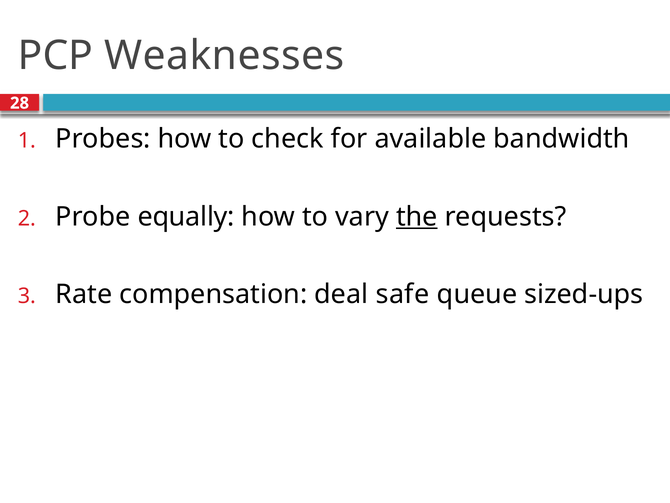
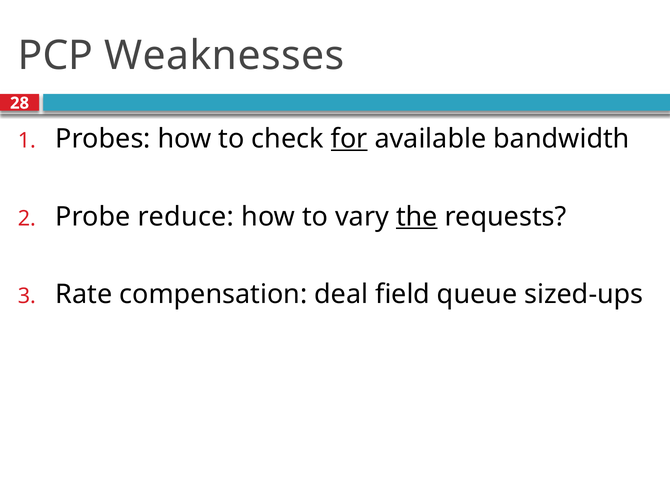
for underline: none -> present (349, 139)
equally: equally -> reduce (186, 216)
safe: safe -> field (403, 294)
